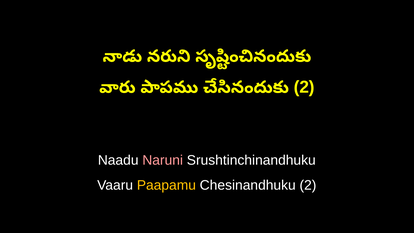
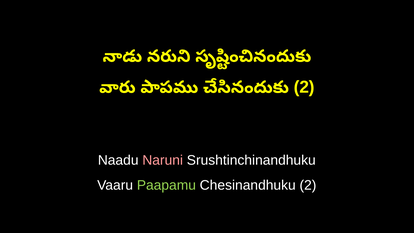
Paapamu colour: yellow -> light green (166, 185)
